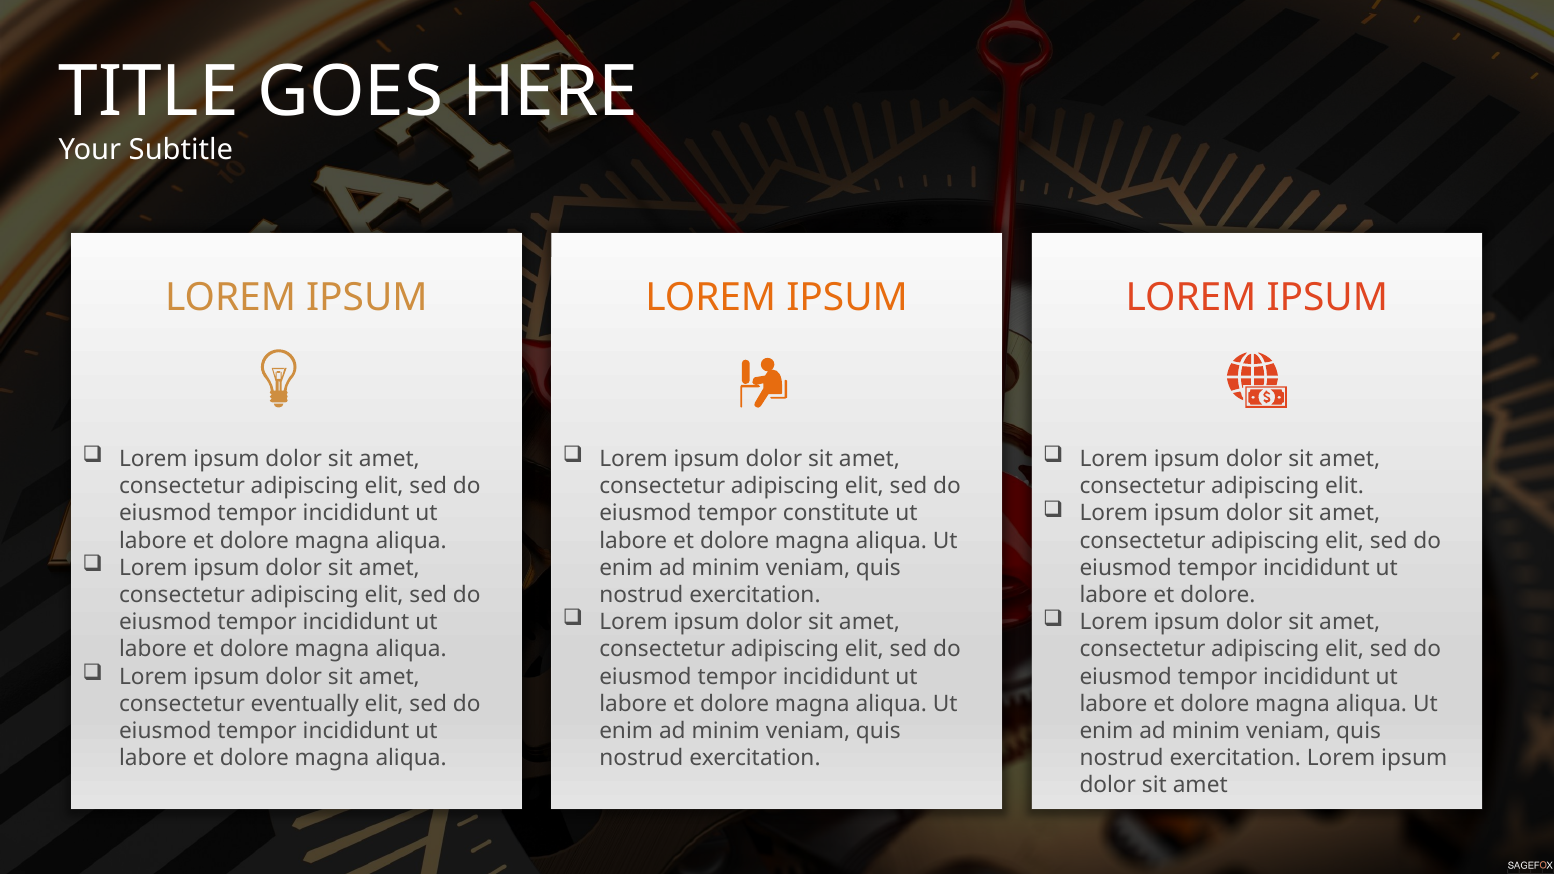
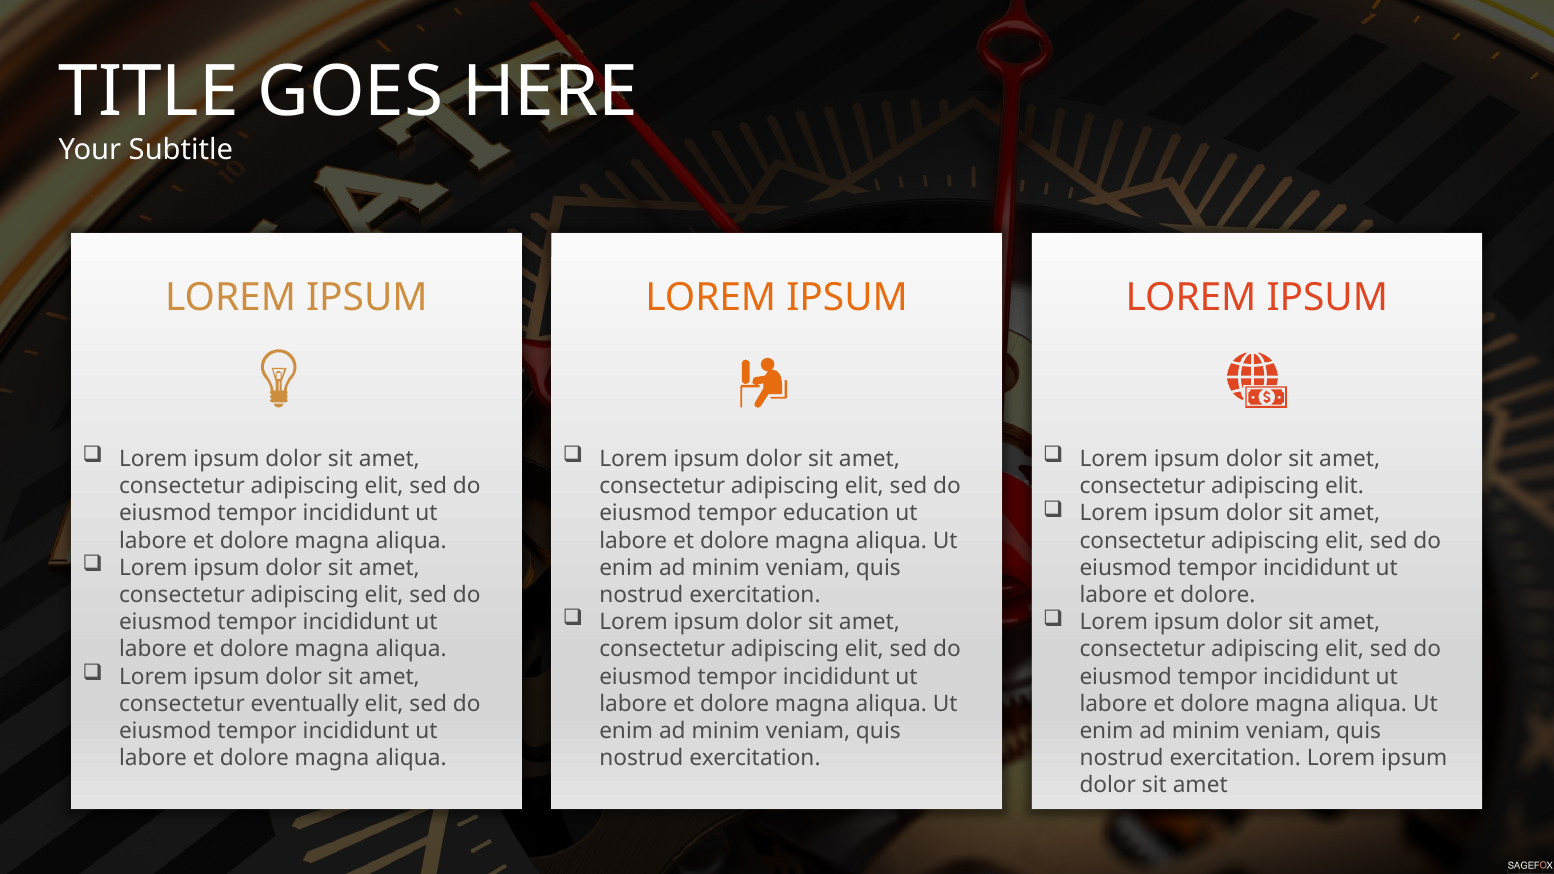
constitute: constitute -> education (836, 513)
